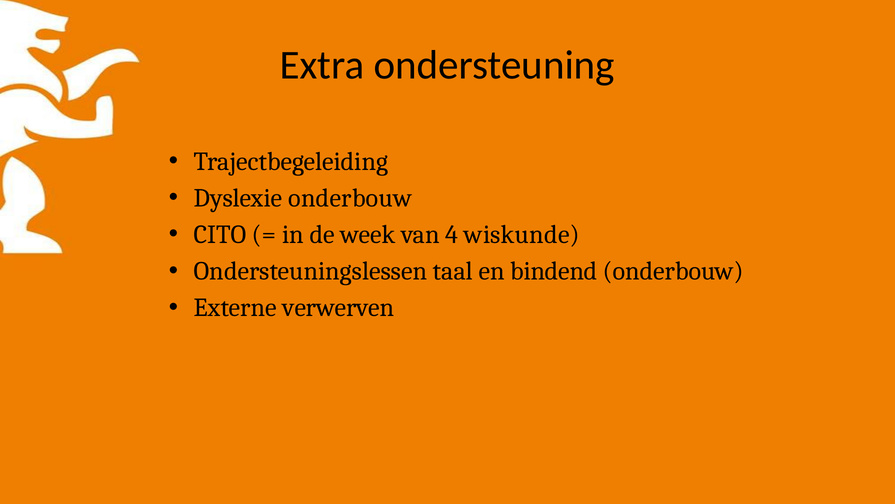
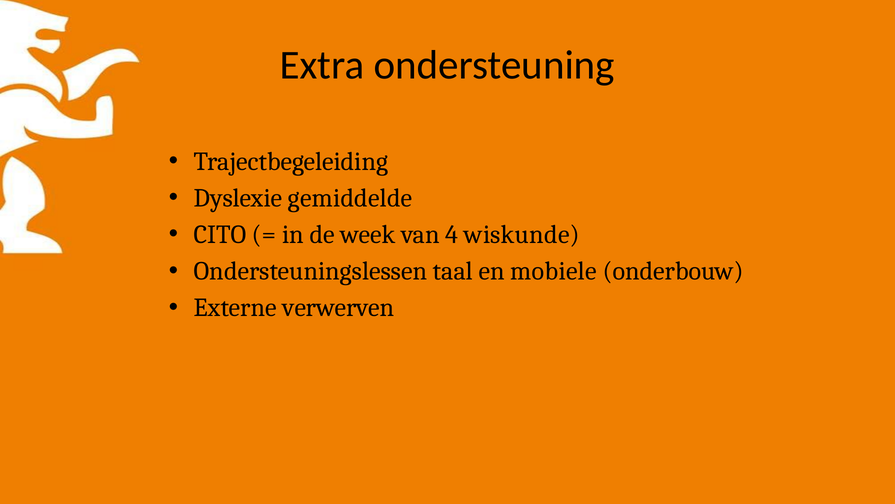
Dyslexie onderbouw: onderbouw -> gemiddelde (350, 198)
bindend: bindend -> mobiele (554, 271)
